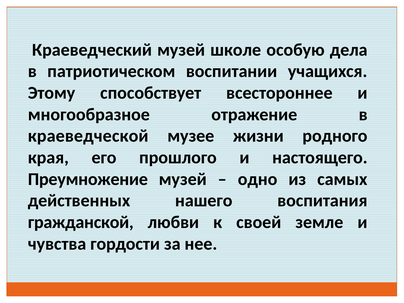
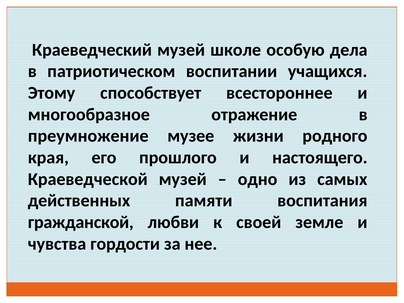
краеведческой: краеведческой -> преумножение (88, 136)
Преумножение: Преумножение -> Краеведческой (88, 179)
нашего: нашего -> памяти (204, 201)
